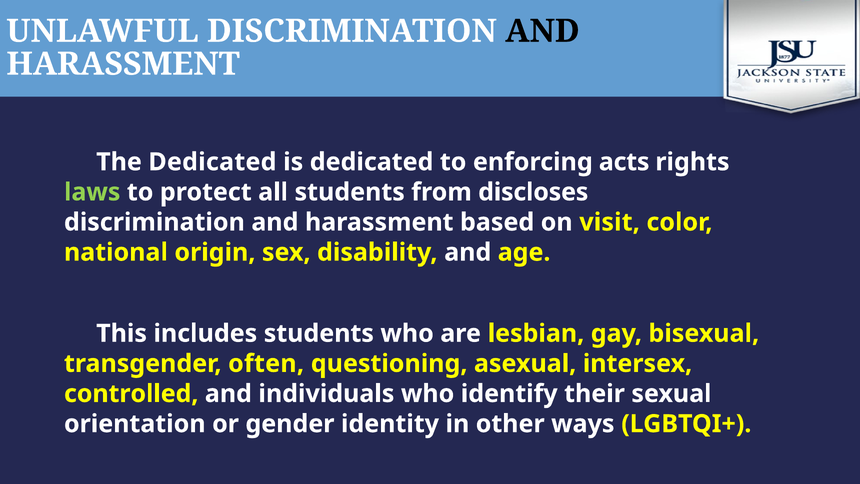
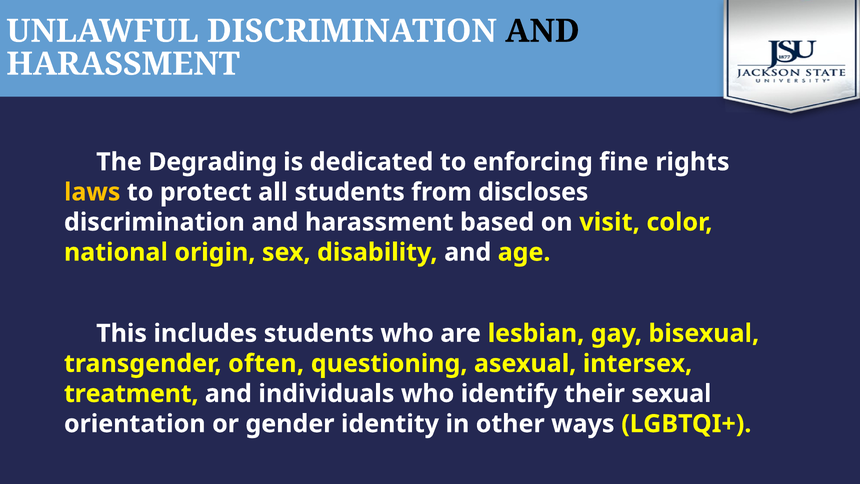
The Dedicated: Dedicated -> Degrading (213, 162)
acts: acts -> fine (624, 162)
laws colour: light green -> yellow (92, 192)
controlled: controlled -> treatment (131, 394)
